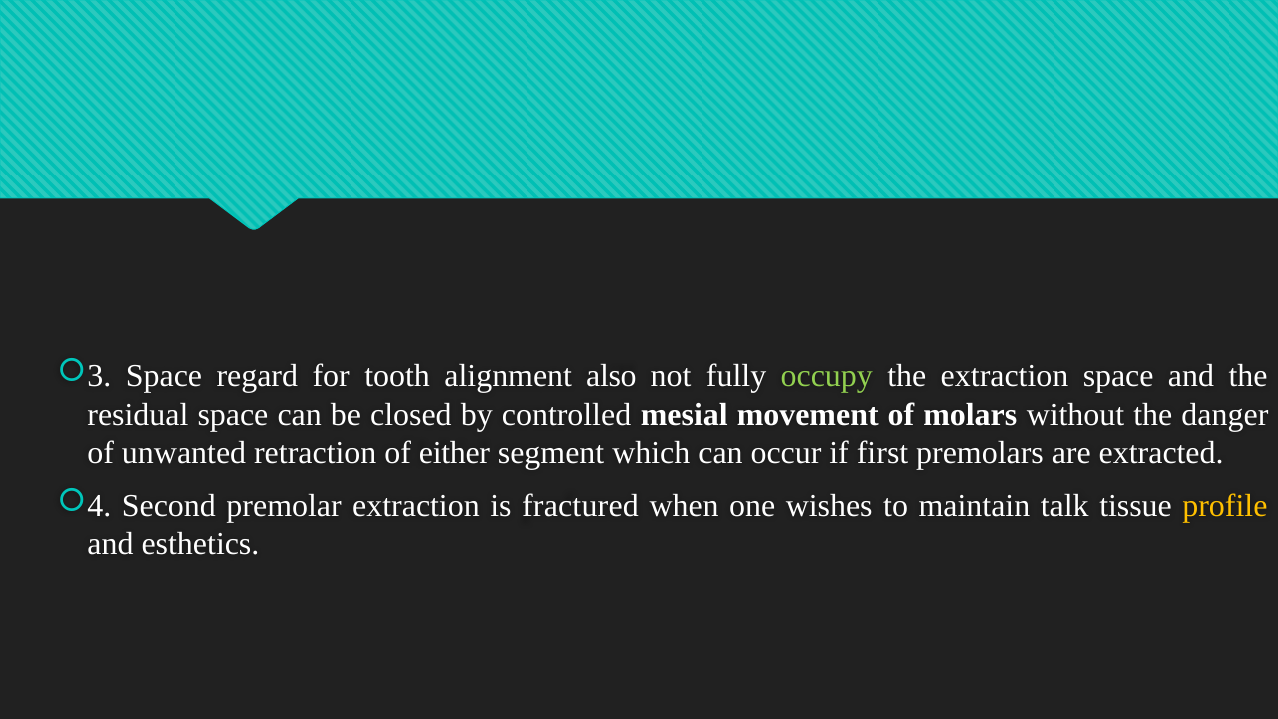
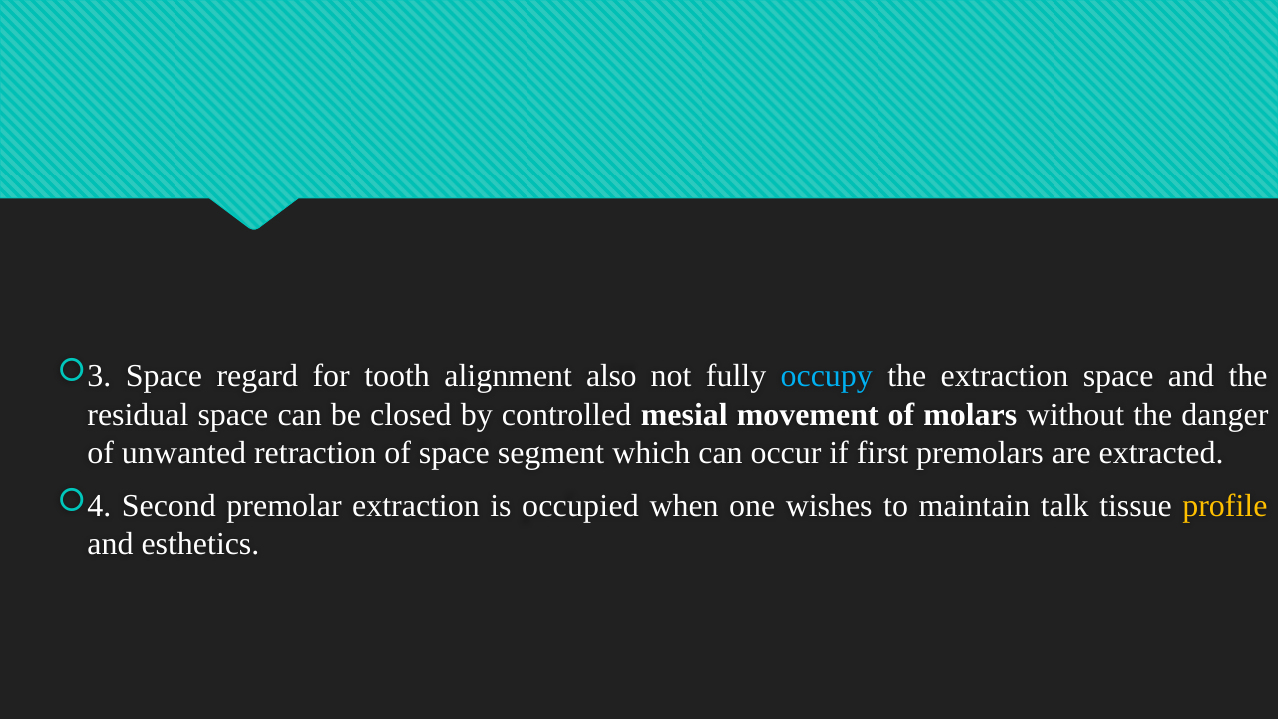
occupy colour: light green -> light blue (827, 376)
of either: either -> space (454, 453)
fractured: fractured -> occupied (580, 506)
